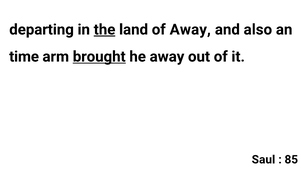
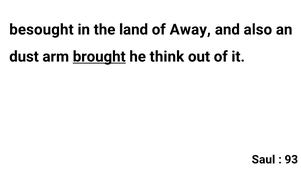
departing: departing -> besought (41, 30)
the underline: present -> none (105, 30)
time: time -> dust (24, 57)
he away: away -> think (167, 57)
85: 85 -> 93 (291, 160)
